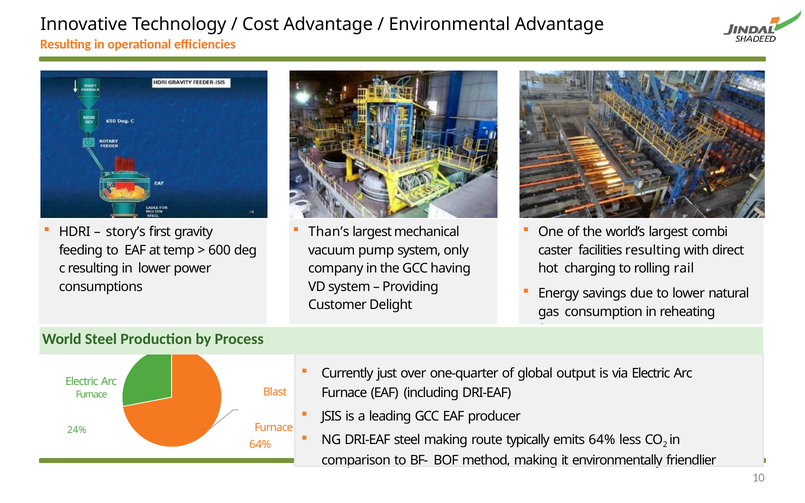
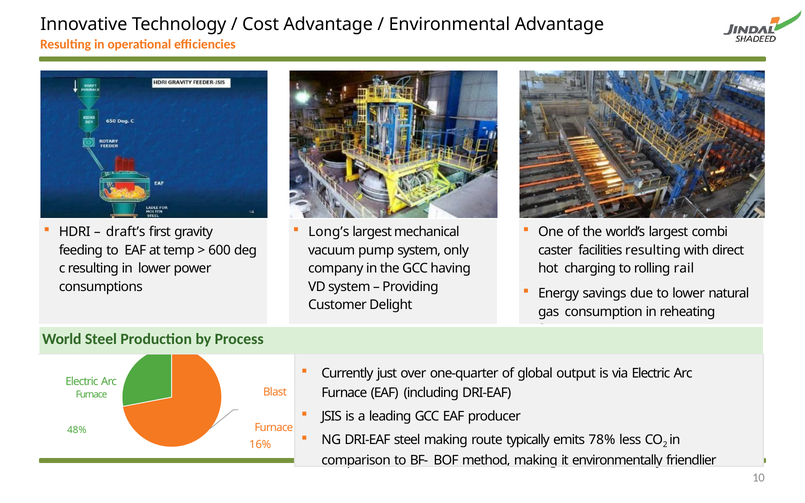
story’s: story’s -> draft’s (126, 232)
Than’s: Than’s -> Long’s (329, 232)
24%: 24% -> 48% (77, 430)
emits 64%: 64% -> 78% (602, 440)
64%: 64% -> 16% (260, 445)
